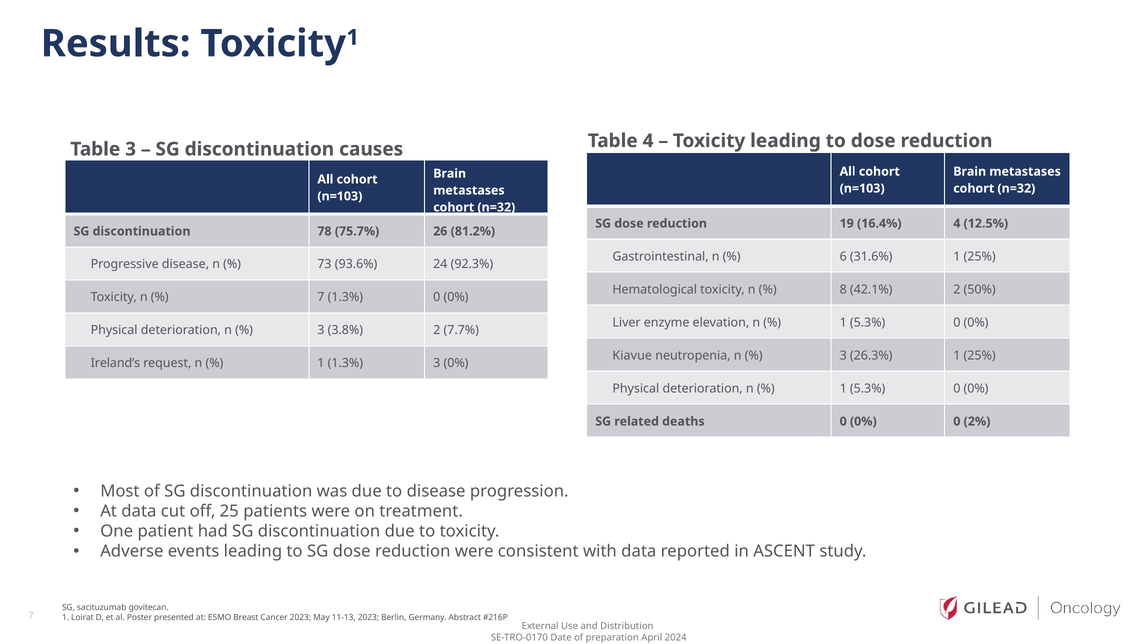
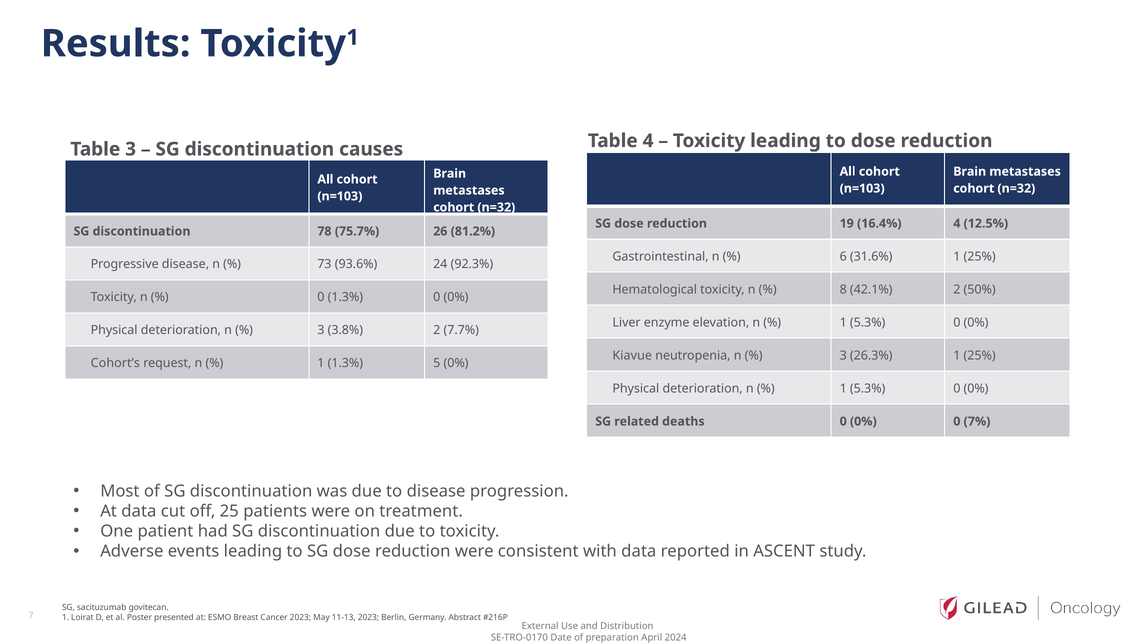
7: 7 -> 0 (321, 298)
Ireland’s: Ireland’s -> Cohort’s (115, 364)
1.3% 3: 3 -> 5 (437, 364)
2%: 2% -> 7% (977, 422)
